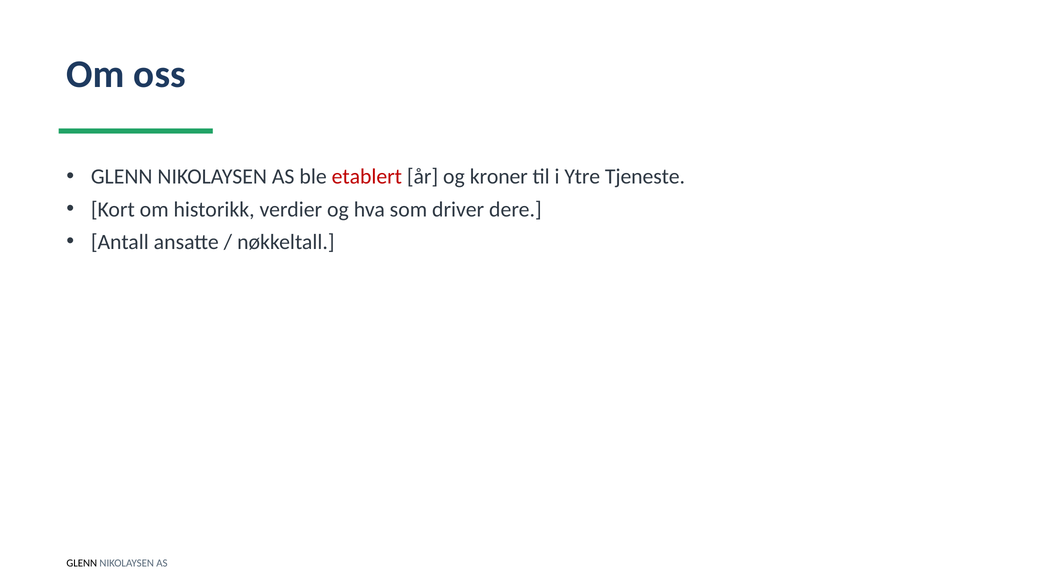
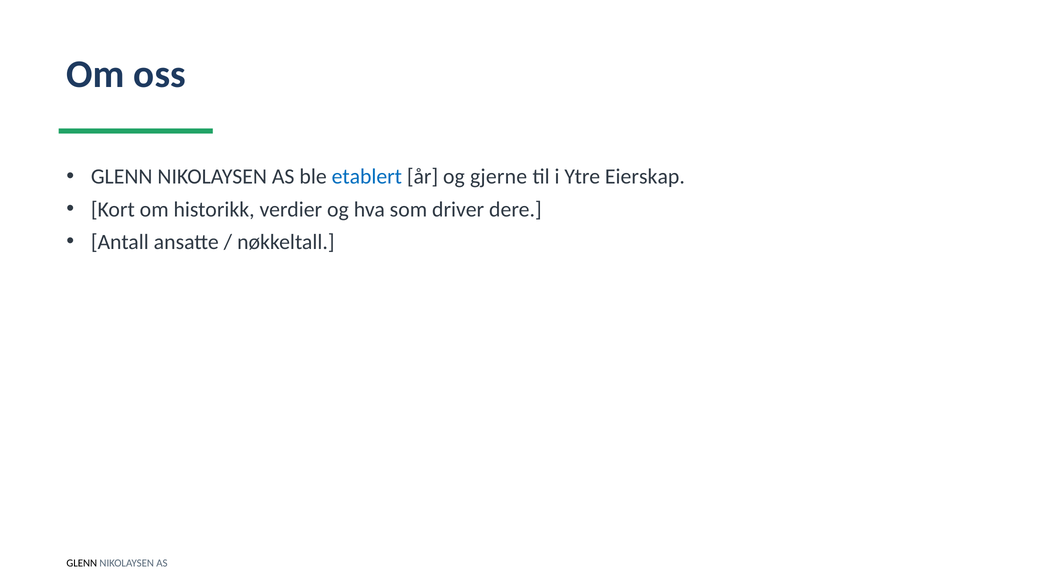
etablert colour: red -> blue (367, 177)
kroner: kroner -> gjerne (499, 177)
Tjeneste: Tjeneste -> Eierskap (645, 177)
